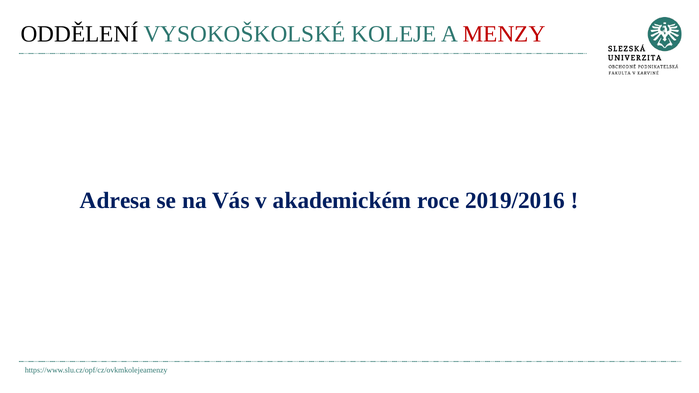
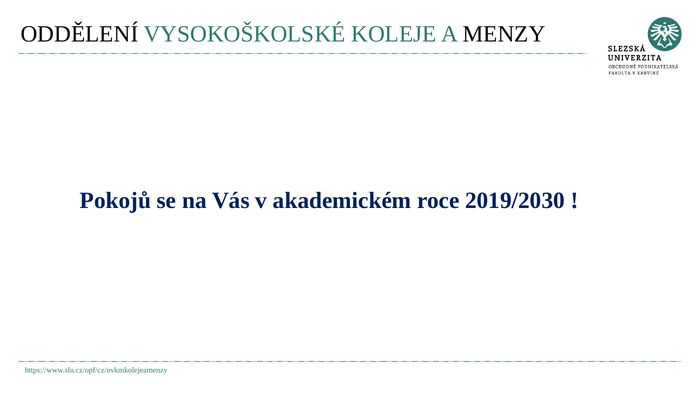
MENZY colour: red -> black (504, 34)
Adresa: Adresa -> Pokojů (116, 201)
2019/2016: 2019/2016 -> 2019/2030 (515, 201)
